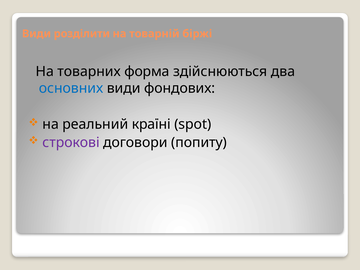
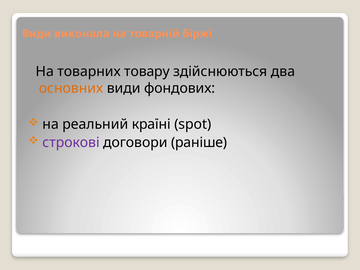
розділити: розділити -> виконала (82, 34)
форма: форма -> товару (147, 71)
основних colour: blue -> orange (71, 88)
попиту: попиту -> раніше (199, 142)
